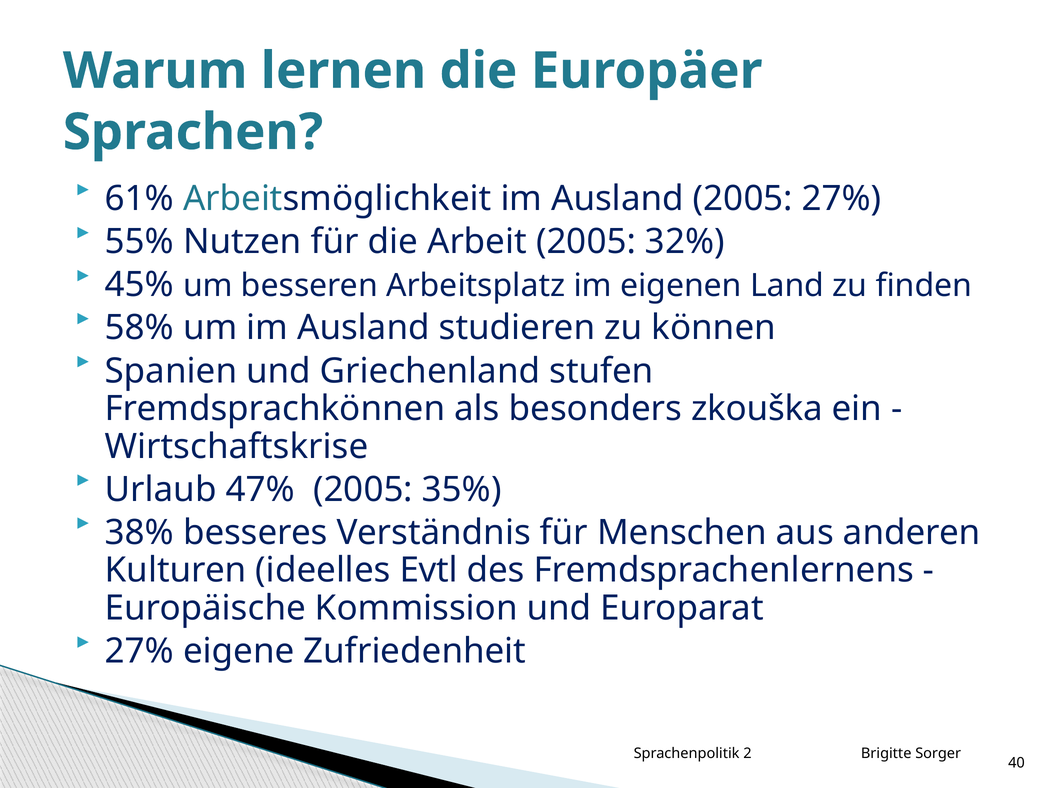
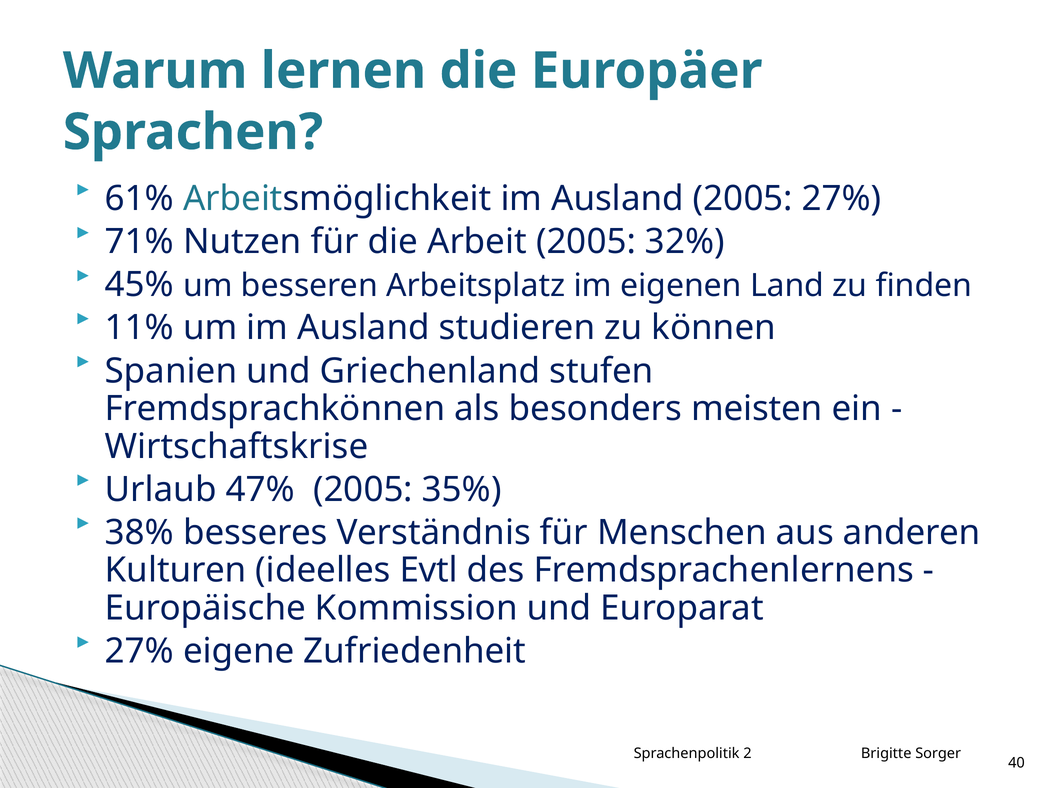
55%: 55% -> 71% (139, 242)
58%: 58% -> 11% (139, 328)
zkouška: zkouška -> meisten (757, 408)
